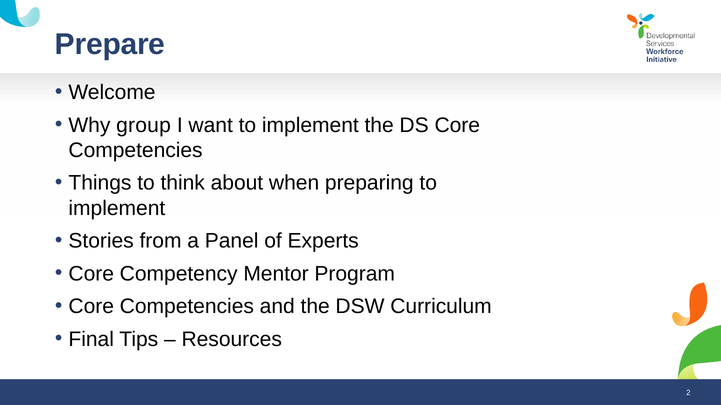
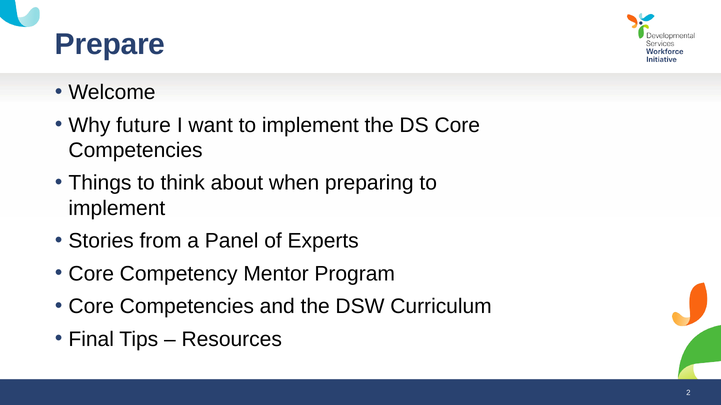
group: group -> future (144, 125)
